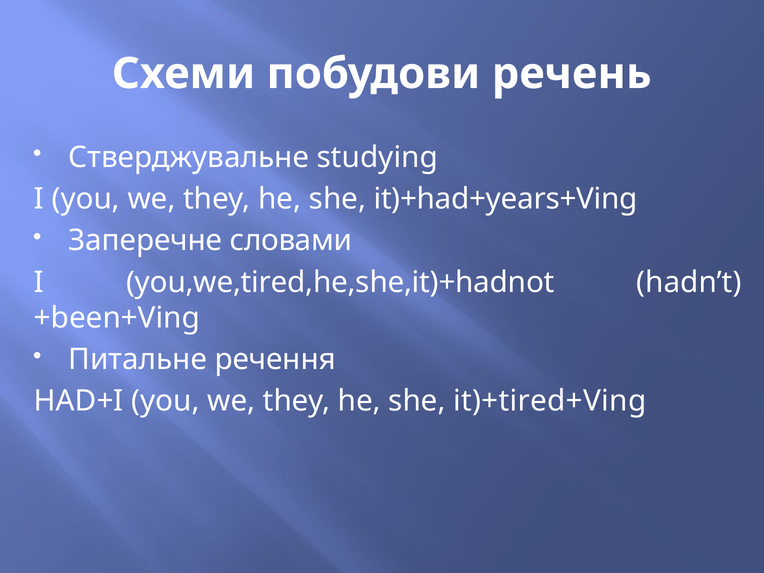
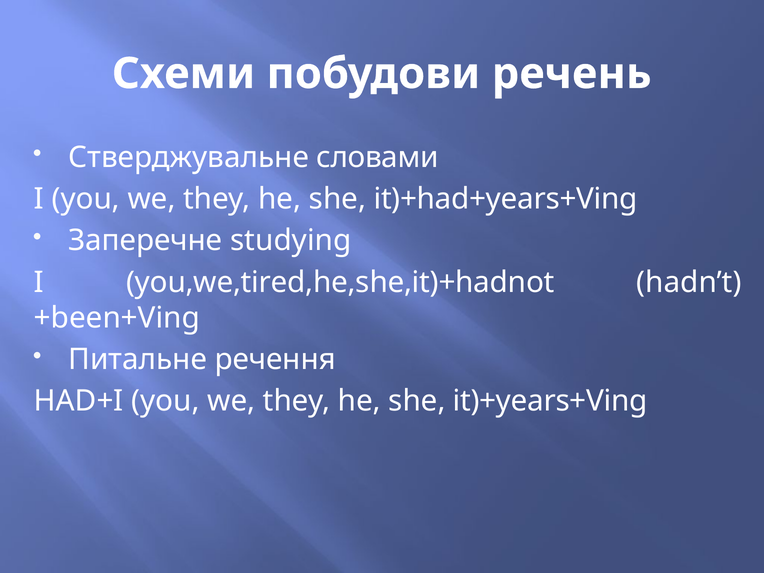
studying: studying -> словами (377, 157)
словами: словами -> studying (291, 241)
it)+tired+Ving: it)+tired+Ving -> it)+years+Ving (550, 401)
